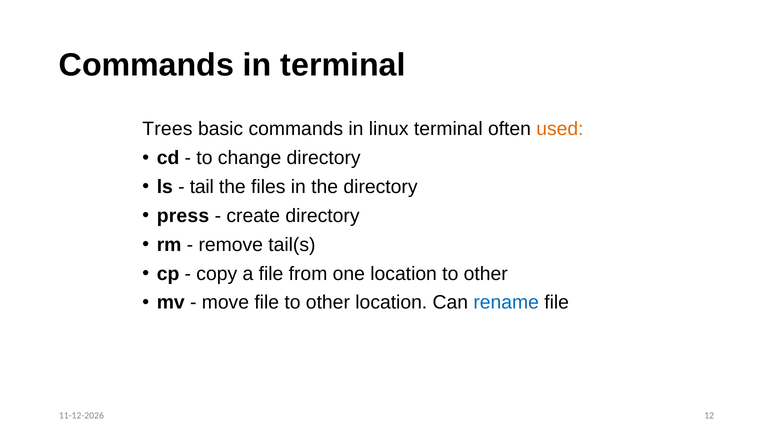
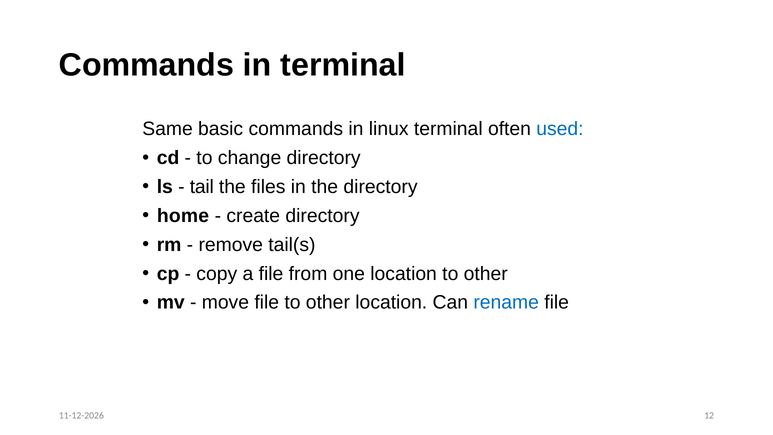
Trees: Trees -> Same (168, 129)
used colour: orange -> blue (560, 129)
press: press -> home (183, 216)
